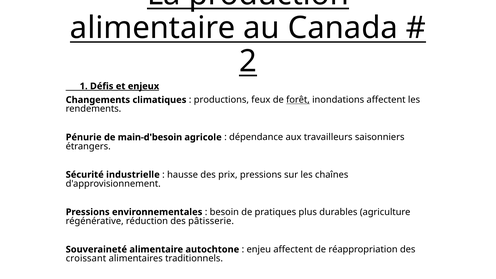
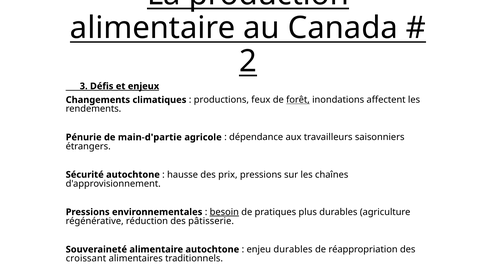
1: 1 -> 3 (84, 86)
main-d'besoin: main-d'besoin -> main-d'partie (150, 137)
Sécurité industrielle: industrielle -> autochtone (133, 175)
besoin underline: none -> present (224, 212)
enjeu affectent: affectent -> durables (293, 249)
